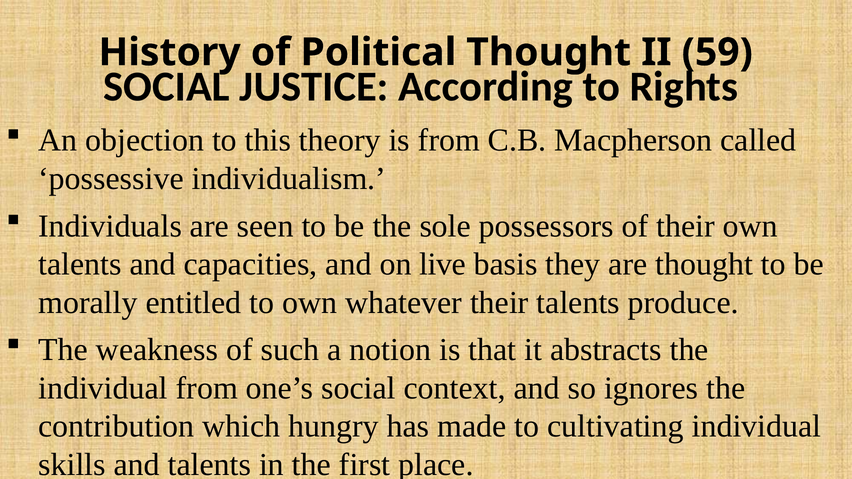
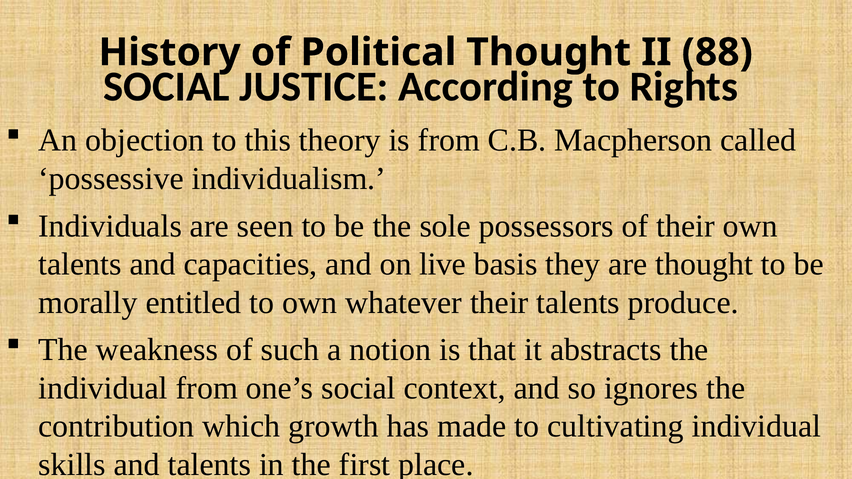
59: 59 -> 88 (717, 52)
hungry: hungry -> growth (334, 427)
